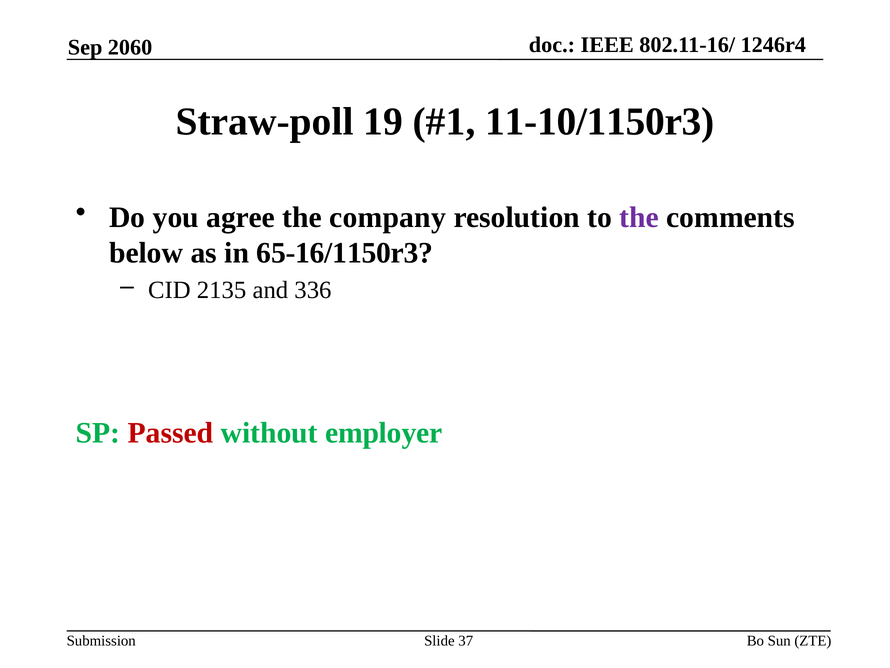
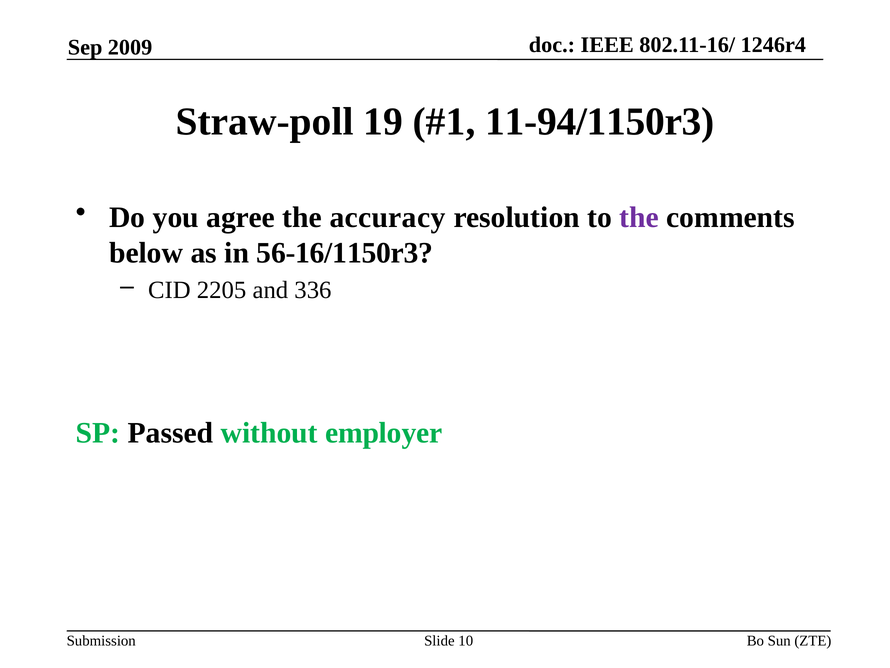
2060: 2060 -> 2009 (130, 47)
11-10/1150r3: 11-10/1150r3 -> 11-94/1150r3 (600, 121)
company: company -> accuracy (388, 217)
65-16/1150r3: 65-16/1150r3 -> 56-16/1150r3 (345, 253)
2135: 2135 -> 2205 (222, 290)
Passed colour: red -> black (170, 433)
37: 37 -> 10 (466, 640)
